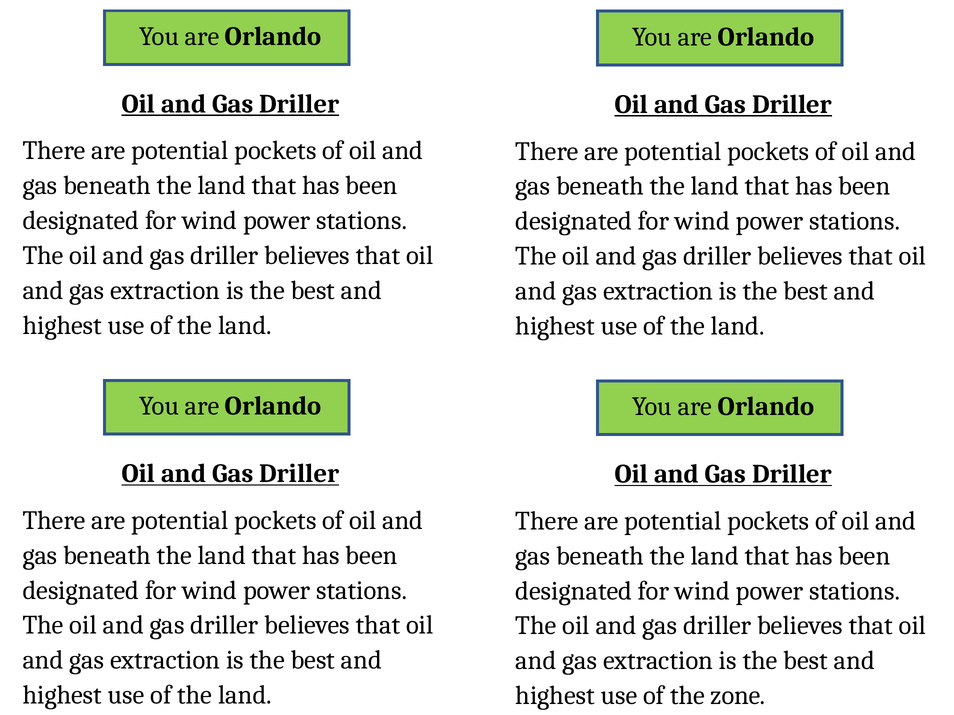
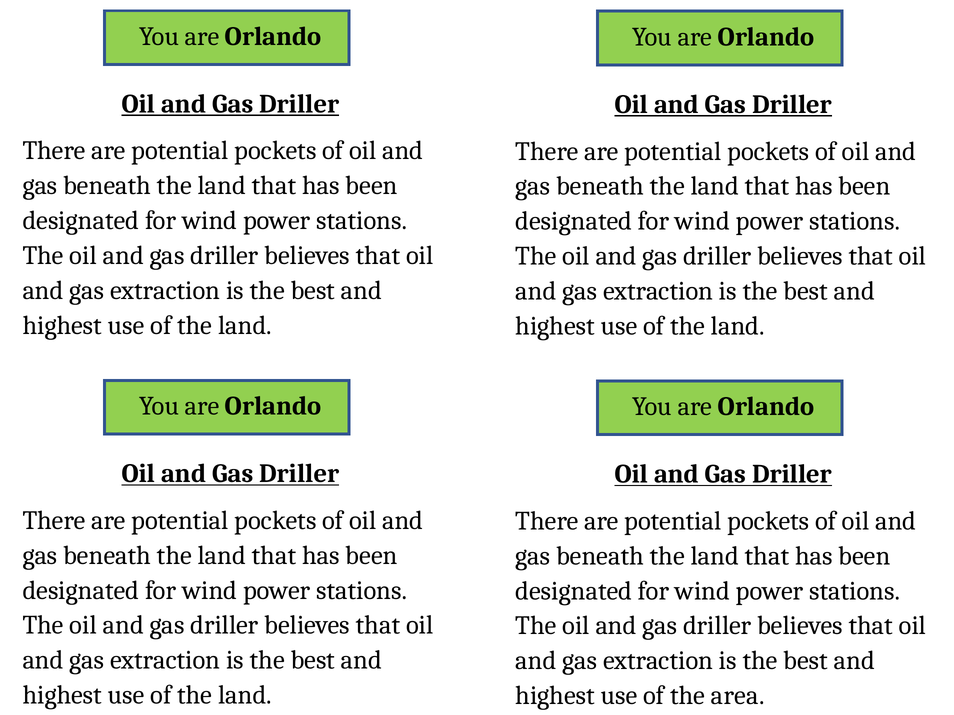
zone: zone -> area (738, 696)
